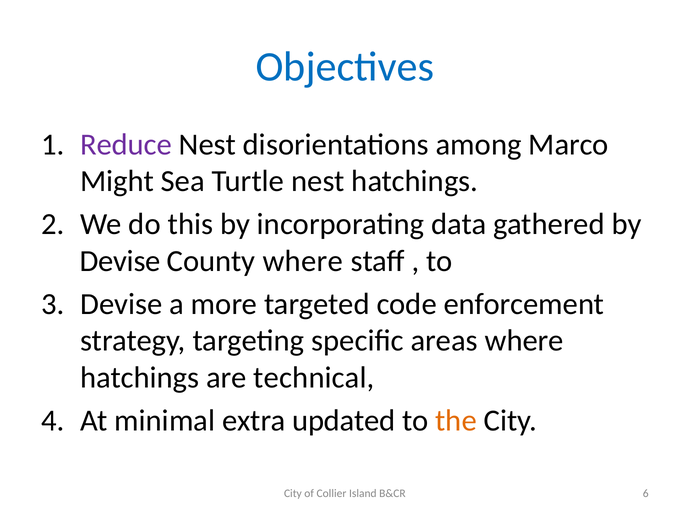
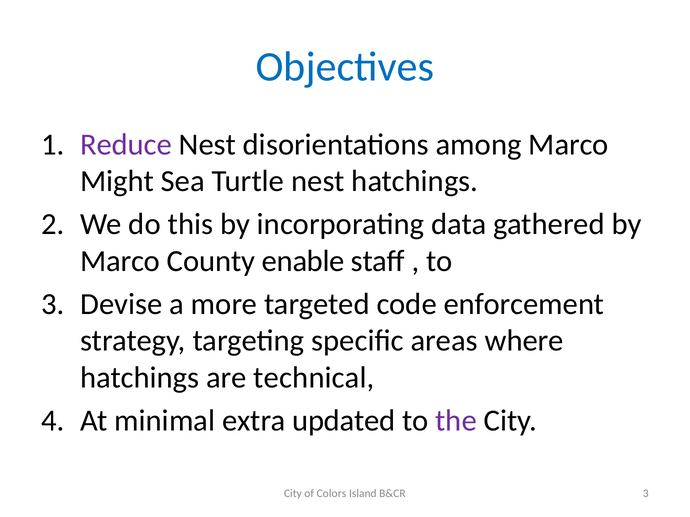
Devise: Devise -> Marco (120, 261)
County where: where -> enable (303, 261)
the colour: orange -> purple (456, 421)
Collier: Collier -> Colors (331, 494)
B&CR 6: 6 -> 3 (646, 494)
